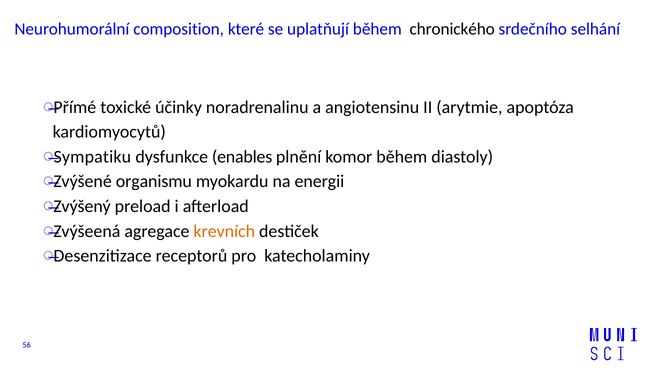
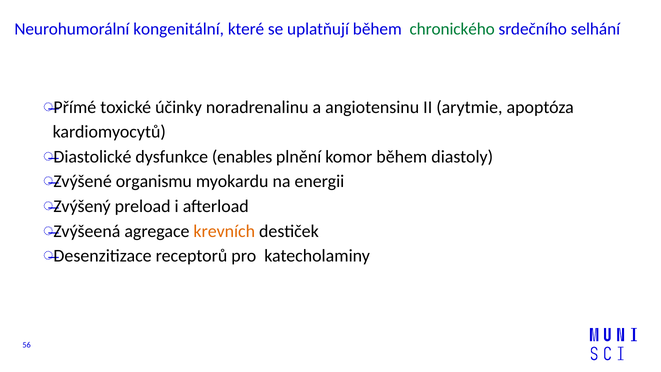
composition: composition -> kongenitální (179, 29)
chronického colour: black -> green (452, 29)
Sympatiku: Sympatiku -> Diastolické (92, 157)
